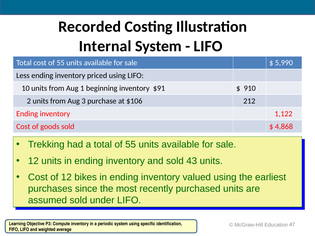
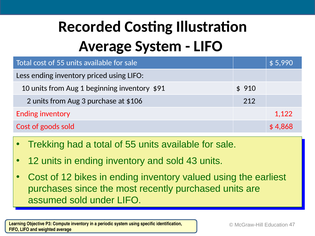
Internal: Internal -> Average (105, 46)
